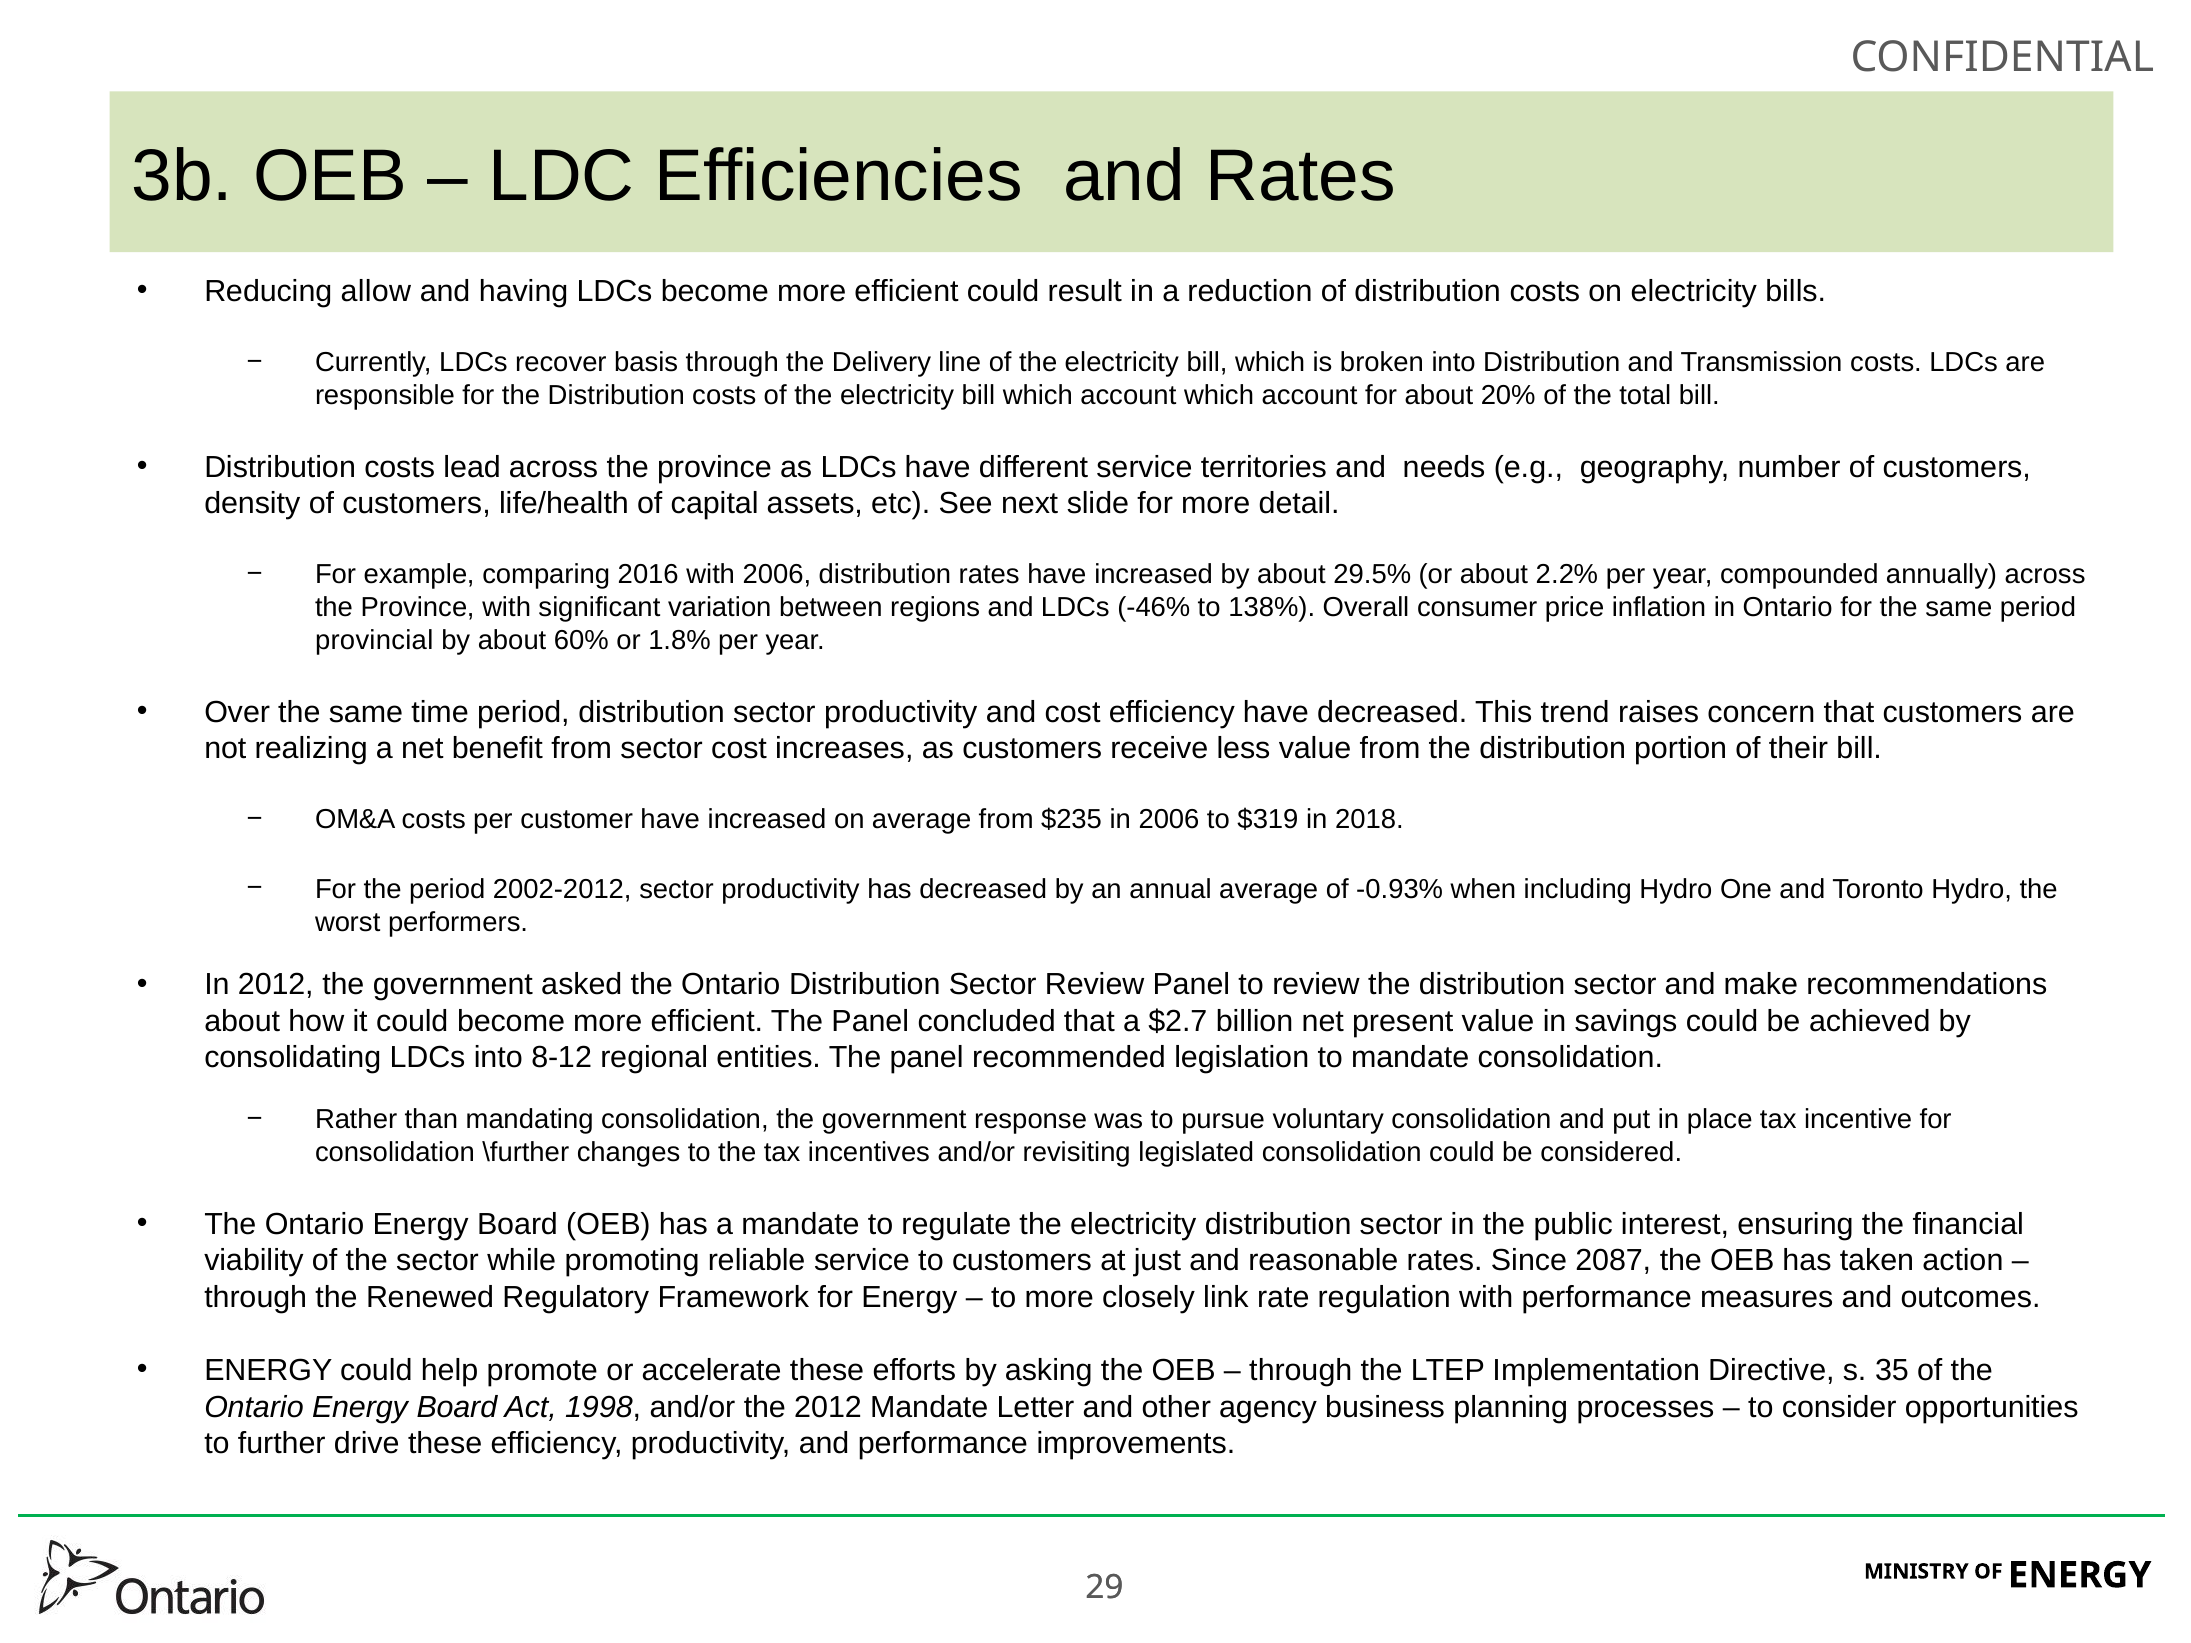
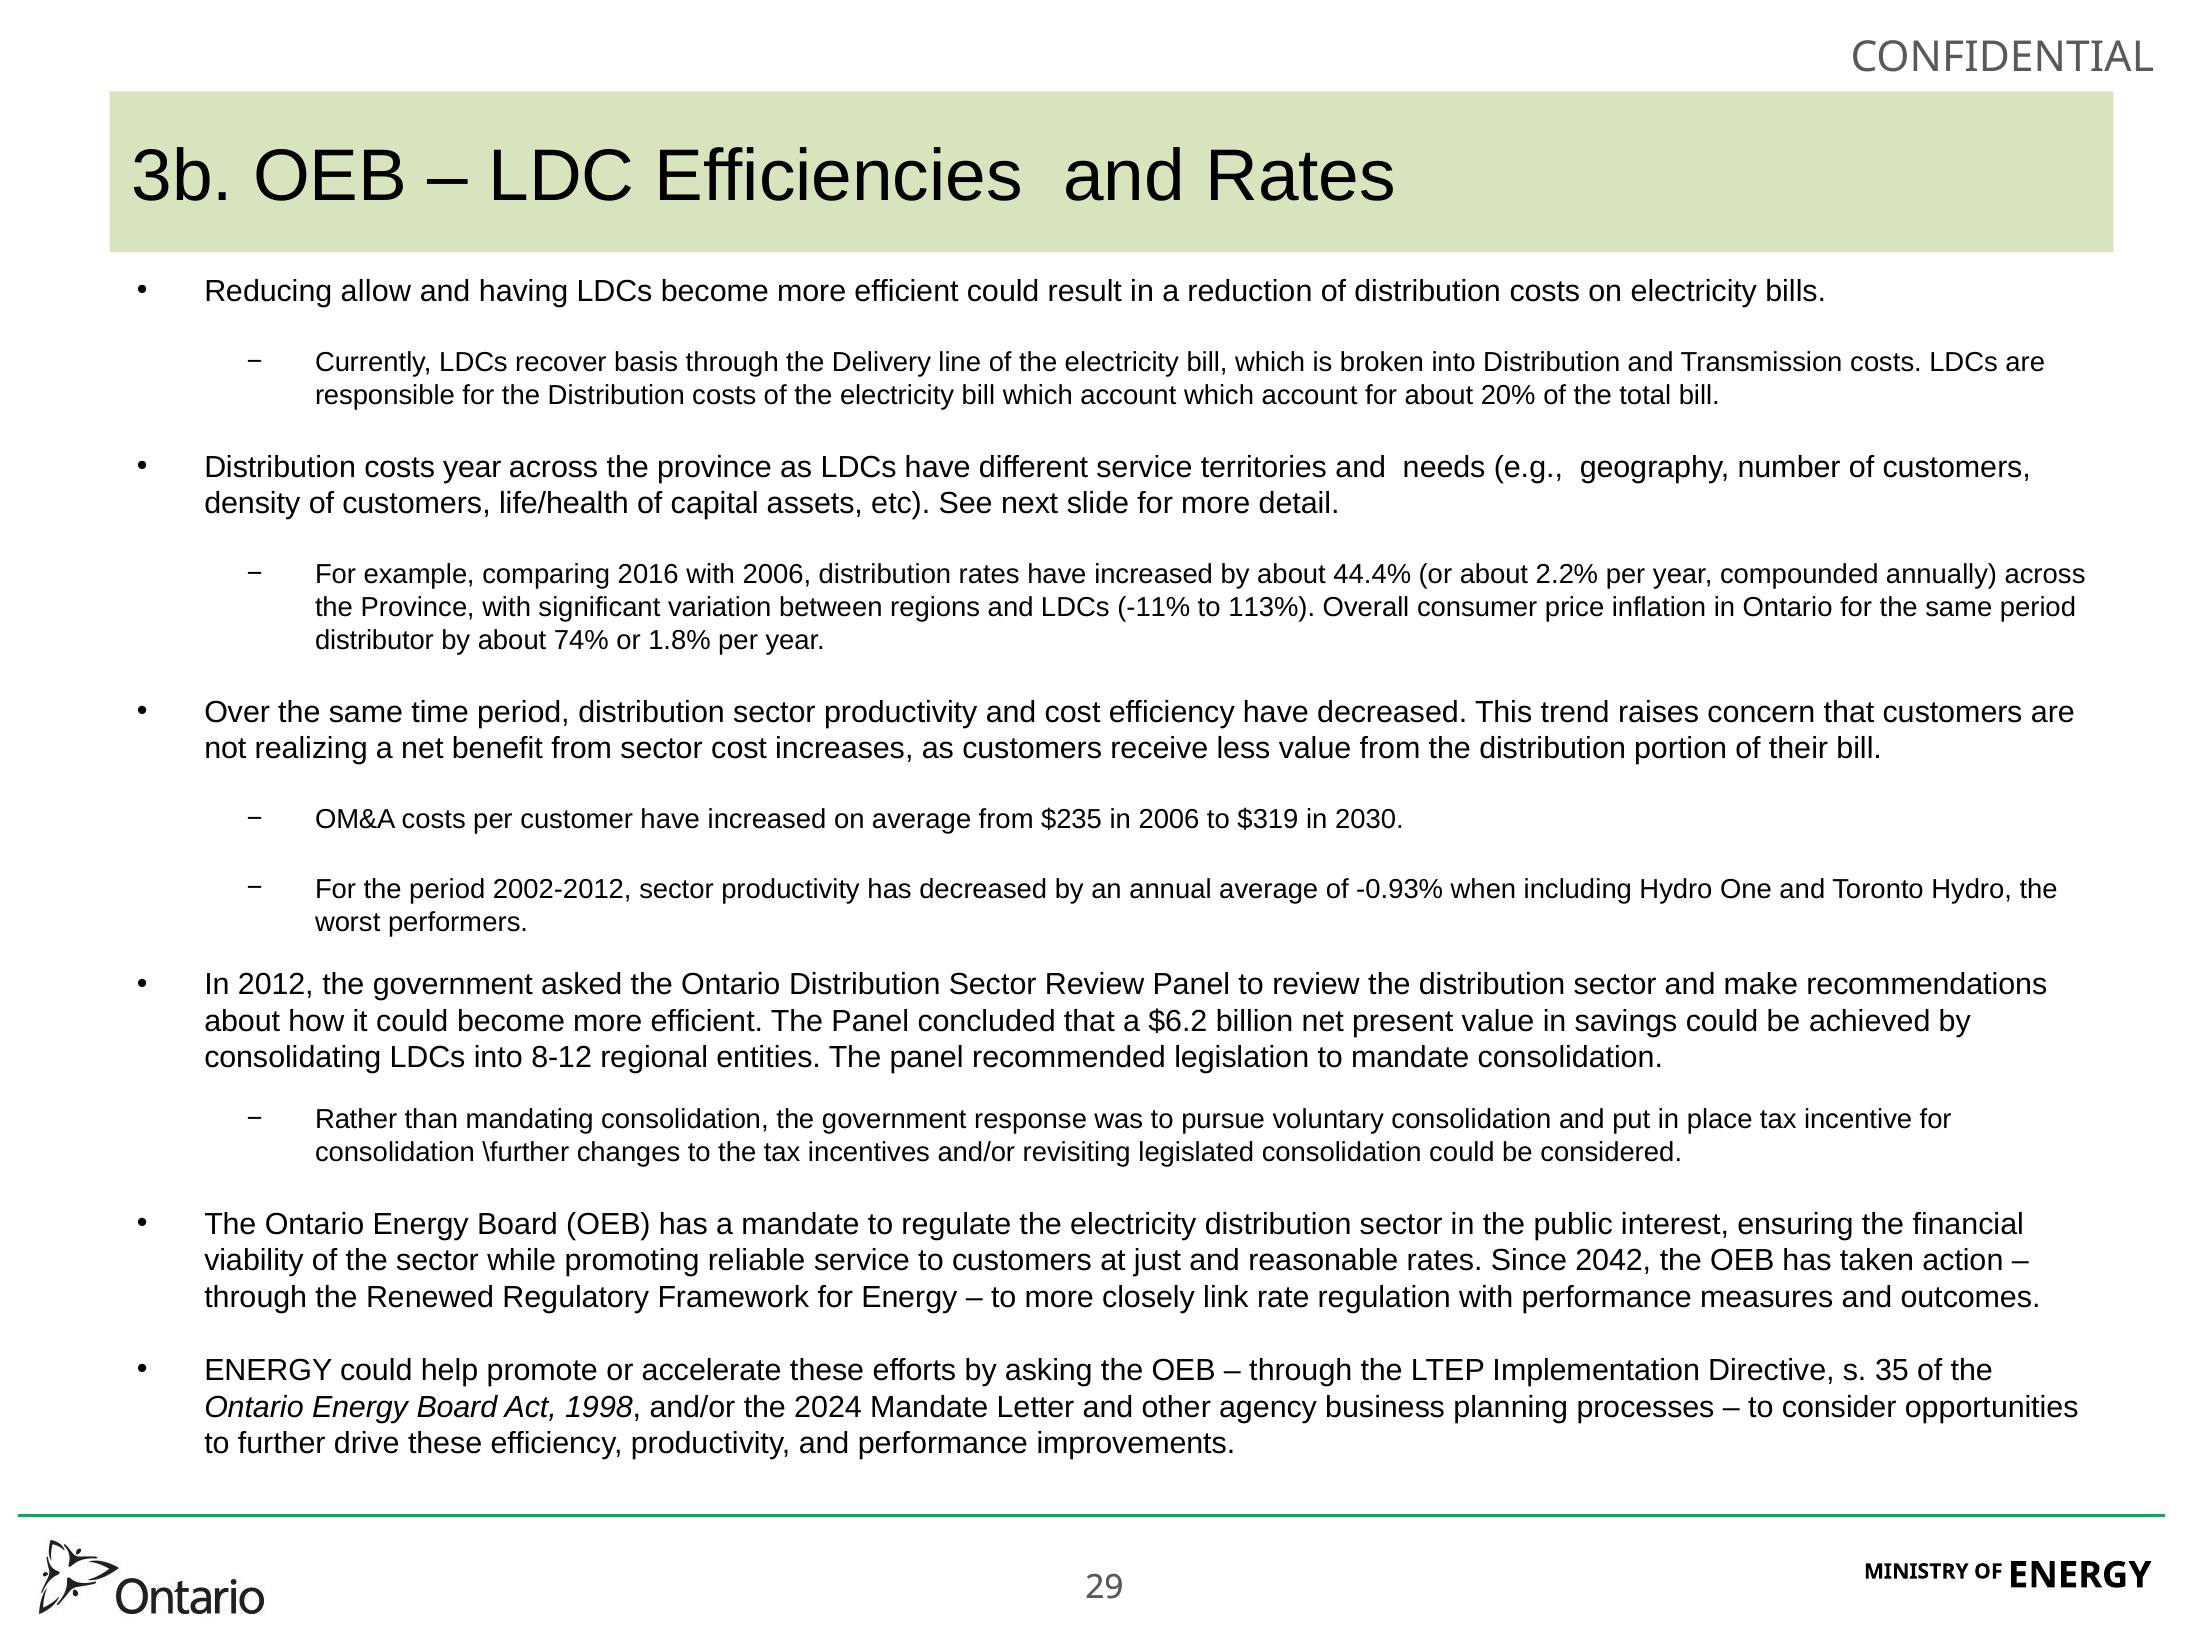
costs lead: lead -> year (472, 467)
29.5%: 29.5% -> 44.4% (1372, 575)
-46%: -46% -> -11% (1154, 608)
138%: 138% -> 113% (1272, 608)
provincial: provincial -> distributor (374, 641)
60%: 60% -> 74% (581, 641)
2018: 2018 -> 2030 (1369, 820)
$2.7: $2.7 -> $6.2 (1178, 1021)
2087: 2087 -> 2042 (1613, 1261)
the 2012: 2012 -> 2024 (828, 1407)
